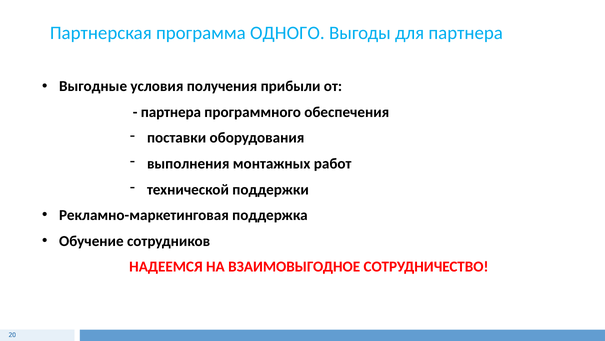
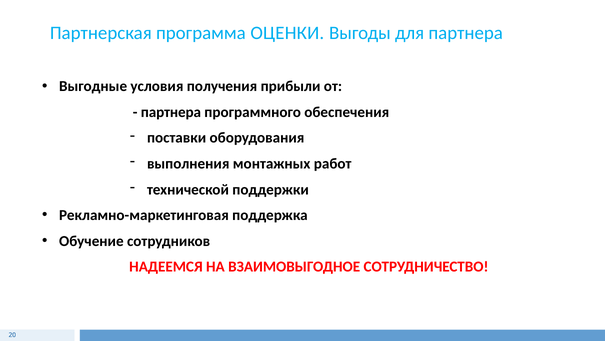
ОДНОГО: ОДНОГО -> ОЦЕНКИ (287, 33)
